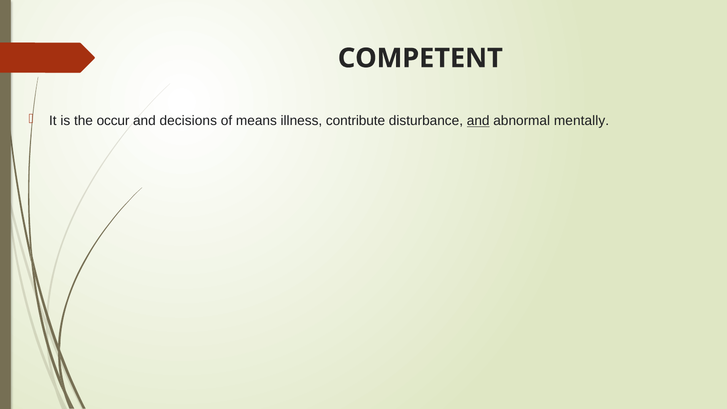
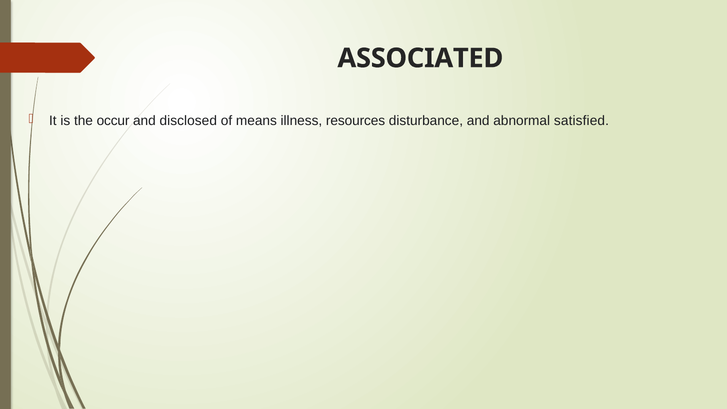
COMPETENT: COMPETENT -> ASSOCIATED (420, 58)
decisions: decisions -> disclosed (188, 121)
contribute: contribute -> resources (356, 121)
and underline: present -> none (478, 121)
mentally: mentally -> satisfied (581, 121)
